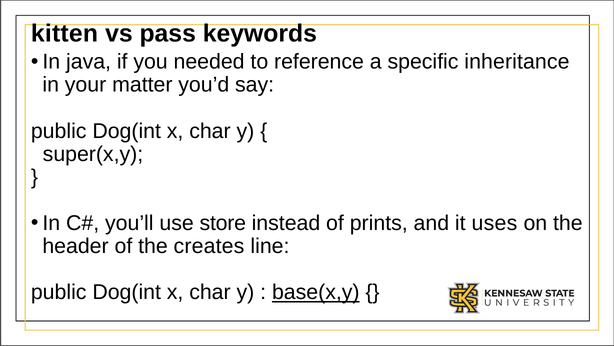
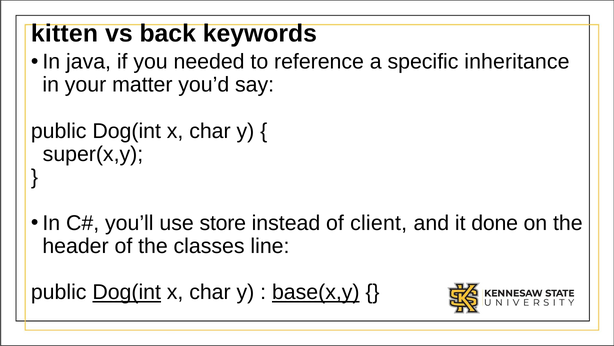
pass: pass -> back (168, 33)
prints: prints -> client (379, 223)
uses: uses -> done (495, 223)
creates: creates -> classes (209, 246)
Dog(int underline: none -> present (127, 292)
